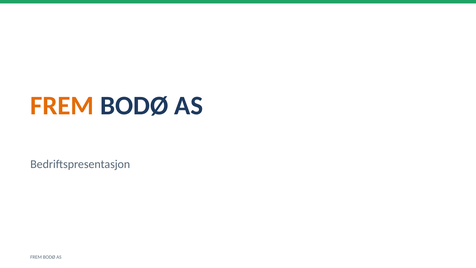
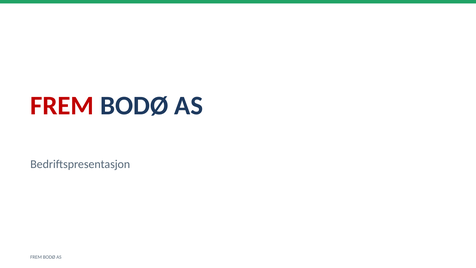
FREM colour: orange -> red (62, 106)
